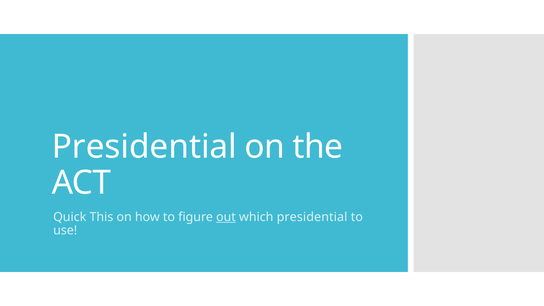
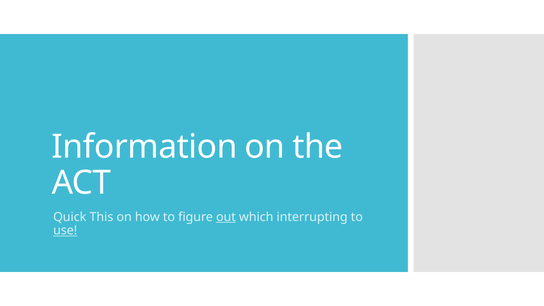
Presidential: Presidential -> Information (145, 147)
which presidential: presidential -> interrupting (312, 217)
use underline: none -> present (65, 231)
